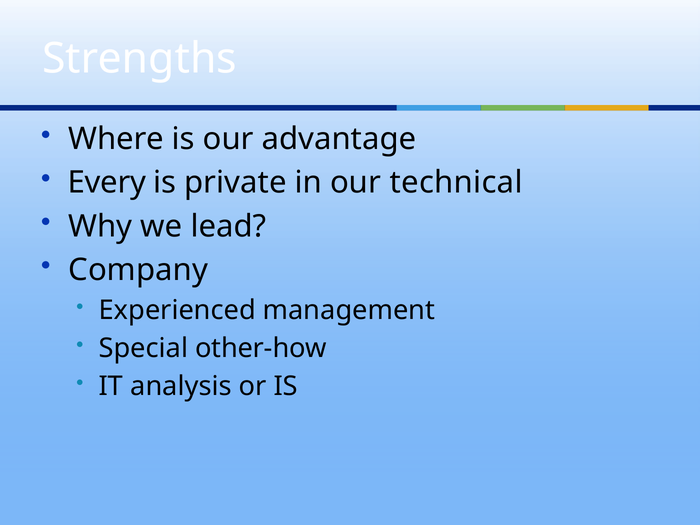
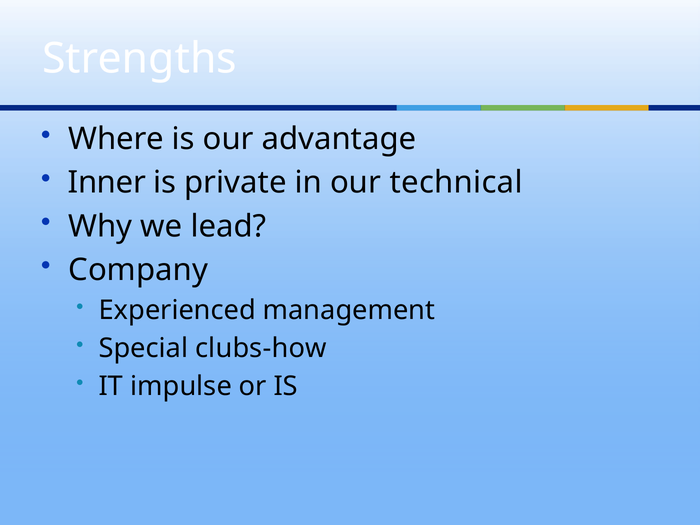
Every: Every -> Inner (107, 183)
other-how: other-how -> clubs-how (261, 348)
analysis: analysis -> impulse (181, 386)
